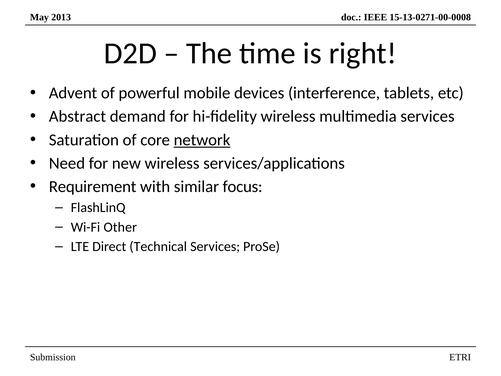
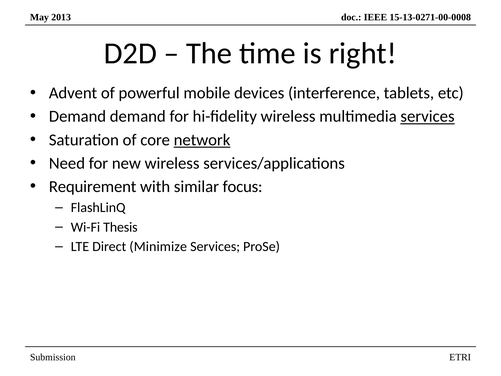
Abstract: Abstract -> Demand (77, 116)
services underline: none -> present (428, 116)
Other: Other -> Thesis (120, 227)
Technical: Technical -> Minimize (158, 247)
